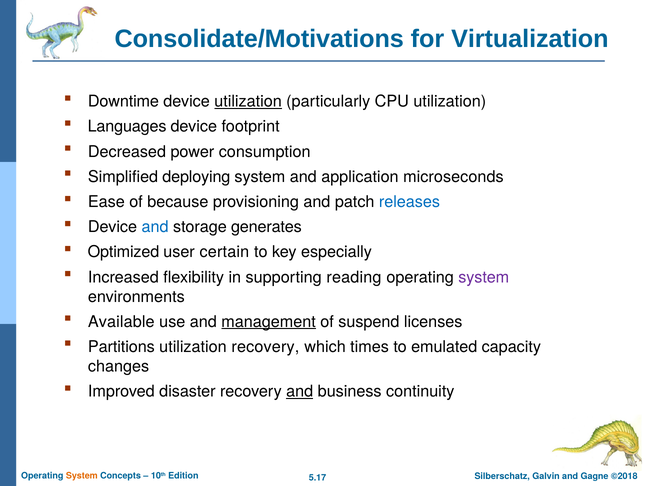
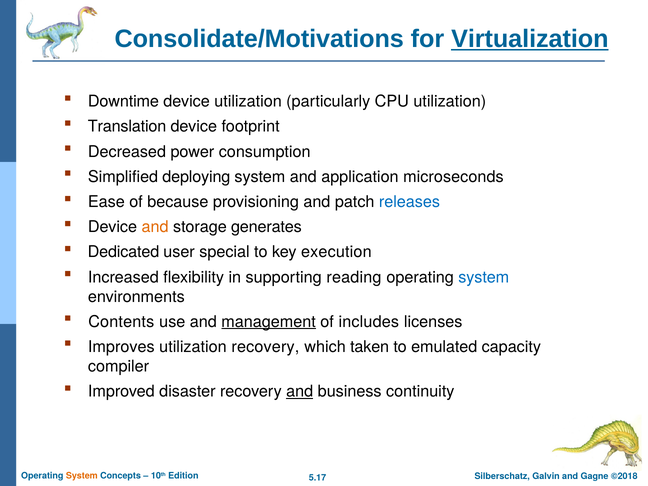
Virtualization underline: none -> present (530, 39)
utilization underline: present -> none (248, 101)
Languages: Languages -> Translation (127, 127)
and colour: blue -> orange (155, 227)
Optimized: Optimized -> Dedicated (123, 252)
certain: certain -> special (224, 252)
especially: especially -> execution (336, 252)
system colour: purple -> blue (484, 277)
Available: Available -> Contents (121, 322)
suspend: suspend -> includes (369, 322)
Partitions: Partitions -> Improves (121, 347)
times: times -> taken (370, 347)
changes: changes -> compiler (119, 366)
